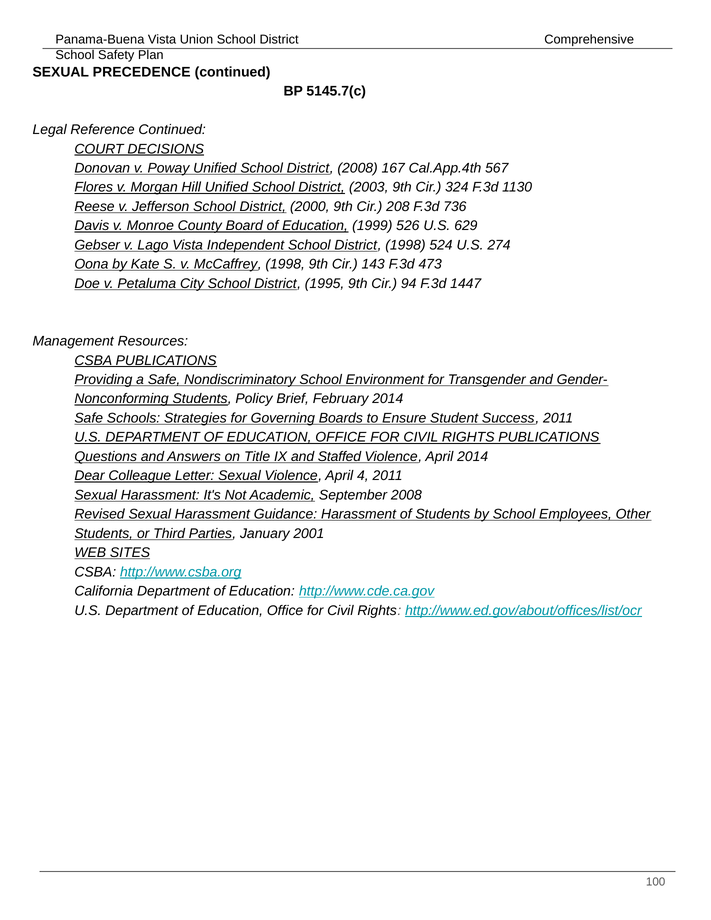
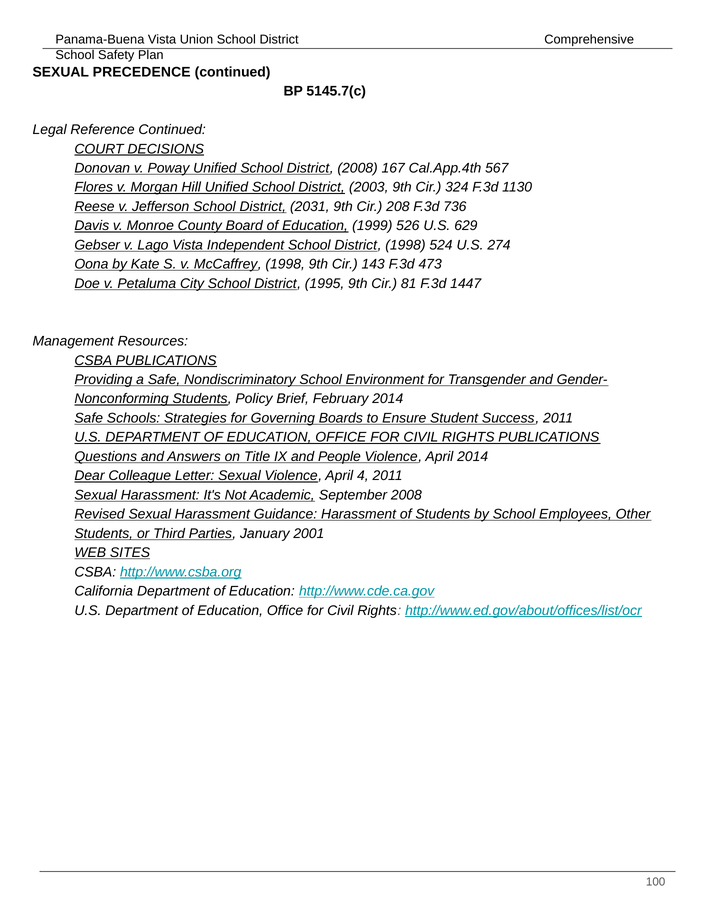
2000: 2000 -> 2031 (310, 207)
94: 94 -> 81 (409, 284)
Staffed: Staffed -> People (339, 457)
